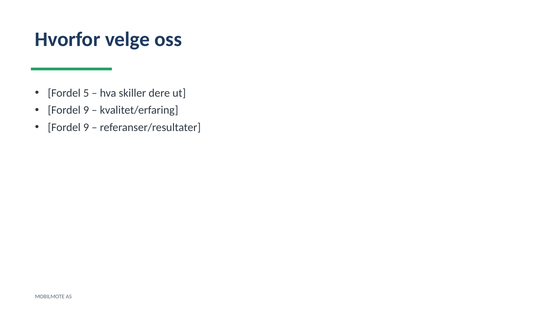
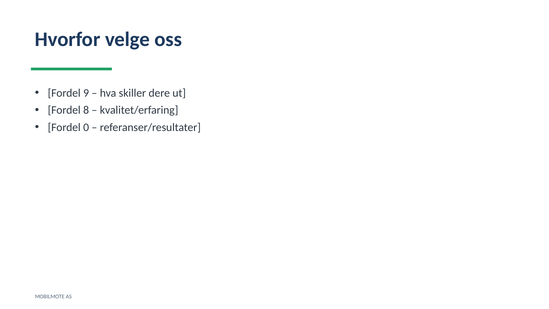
5: 5 -> 9 (86, 93)
9: 9 -> 8 (86, 110)
9: 9 -> 0 (86, 127)
